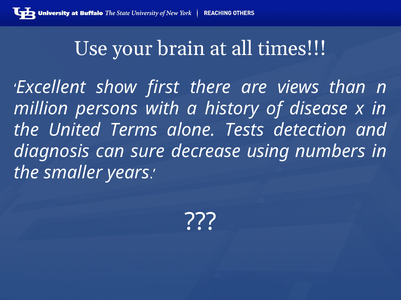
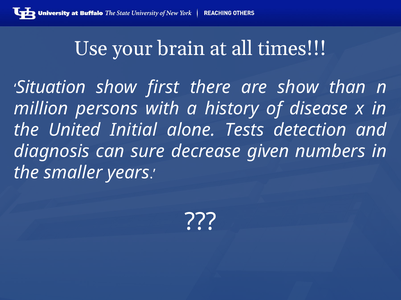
Excellent: Excellent -> Situation (51, 87)
are views: views -> show (298, 87)
Terms: Terms -> Initial (134, 130)
using: using -> given (268, 152)
